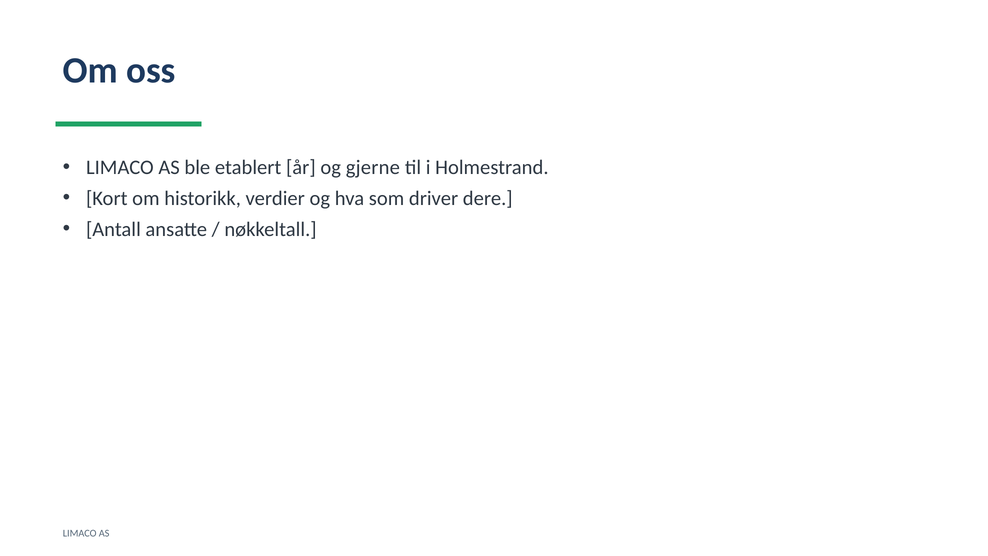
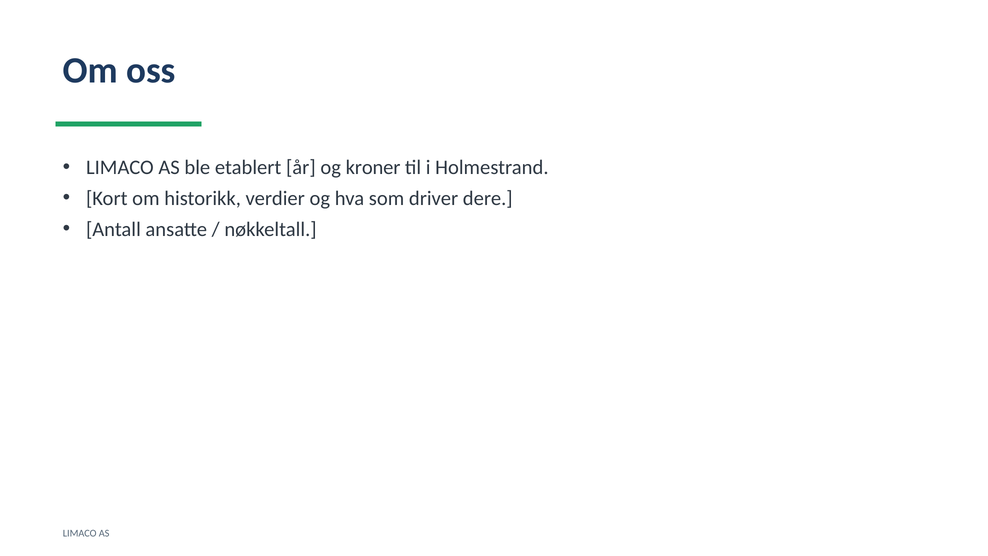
gjerne: gjerne -> kroner (373, 167)
